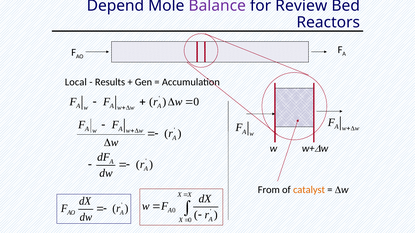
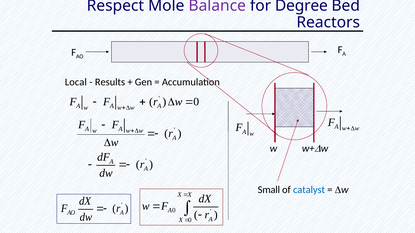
Depend: Depend -> Respect (115, 6)
Review: Review -> Degree (301, 6)
From: From -> Small (269, 190)
catalyst colour: orange -> blue (309, 190)
